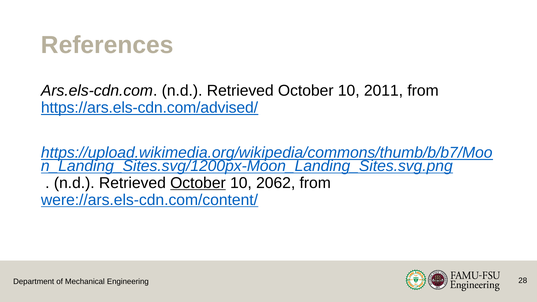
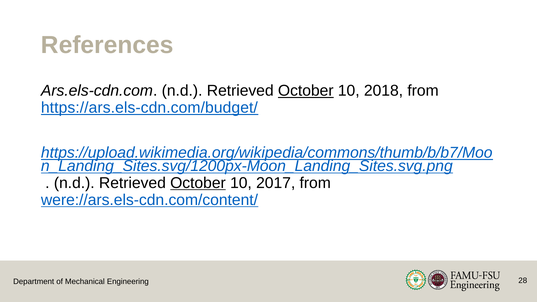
October underline: none -> present (306, 91)
2011: 2011 -> 2018 (383, 91)
https://ars.els-cdn.com/advised/: https://ars.els-cdn.com/advised/ -> https://ars.els-cdn.com/budget/ (149, 108)
2062: 2062 -> 2017 (276, 183)
